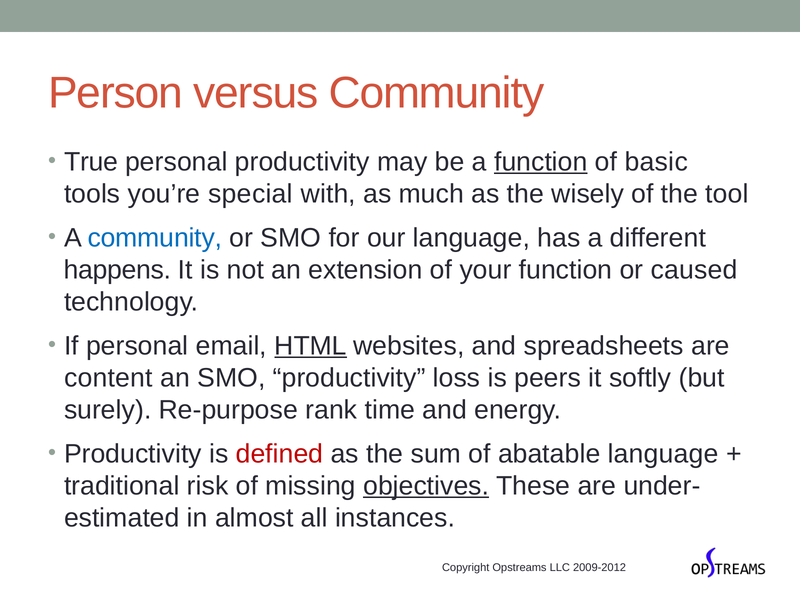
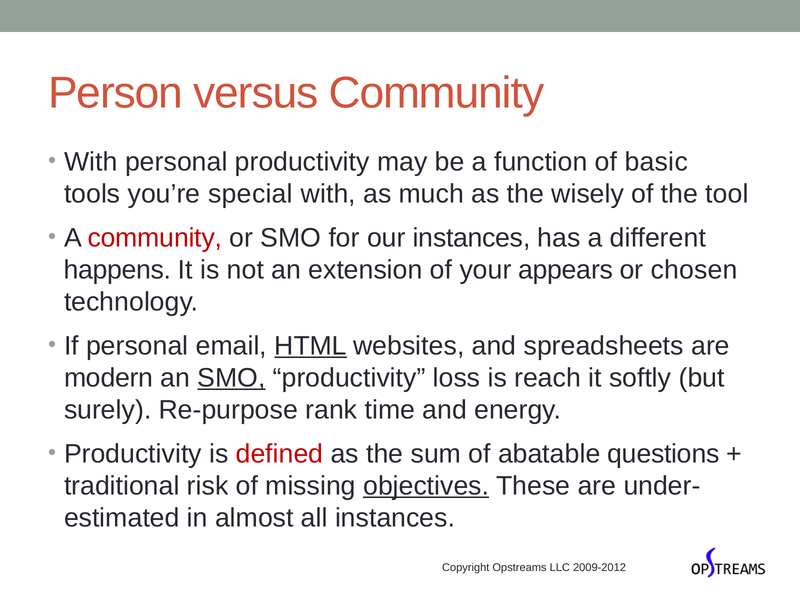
True: True -> With (91, 162)
function underline: present -> none (541, 162)
community colour: blue -> red (155, 238)
our language: language -> instances (472, 238)
your function: function -> appears (566, 270)
caused: caused -> chosen (694, 270)
content: content -> modern (109, 378)
SMO underline: none -> present (231, 378)
peers: peers -> reach (548, 378)
abatable language: language -> questions (663, 454)
